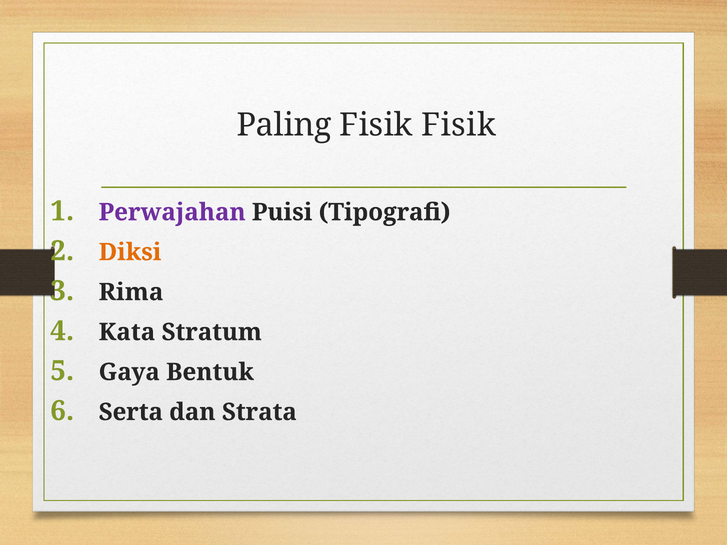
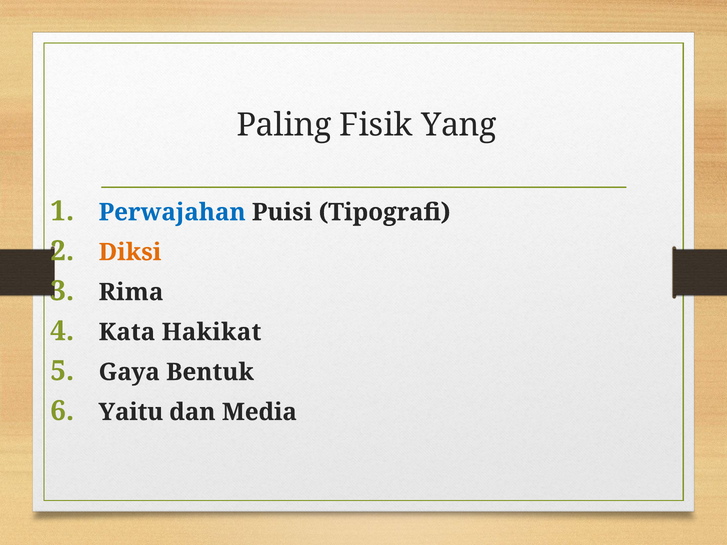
Fisik Fisik: Fisik -> Yang (459, 125)
Perwajahan colour: purple -> blue (172, 212)
Stratum: Stratum -> Hakikat (212, 332)
Serta: Serta -> Yaitu (131, 412)
Strata: Strata -> Media (259, 412)
